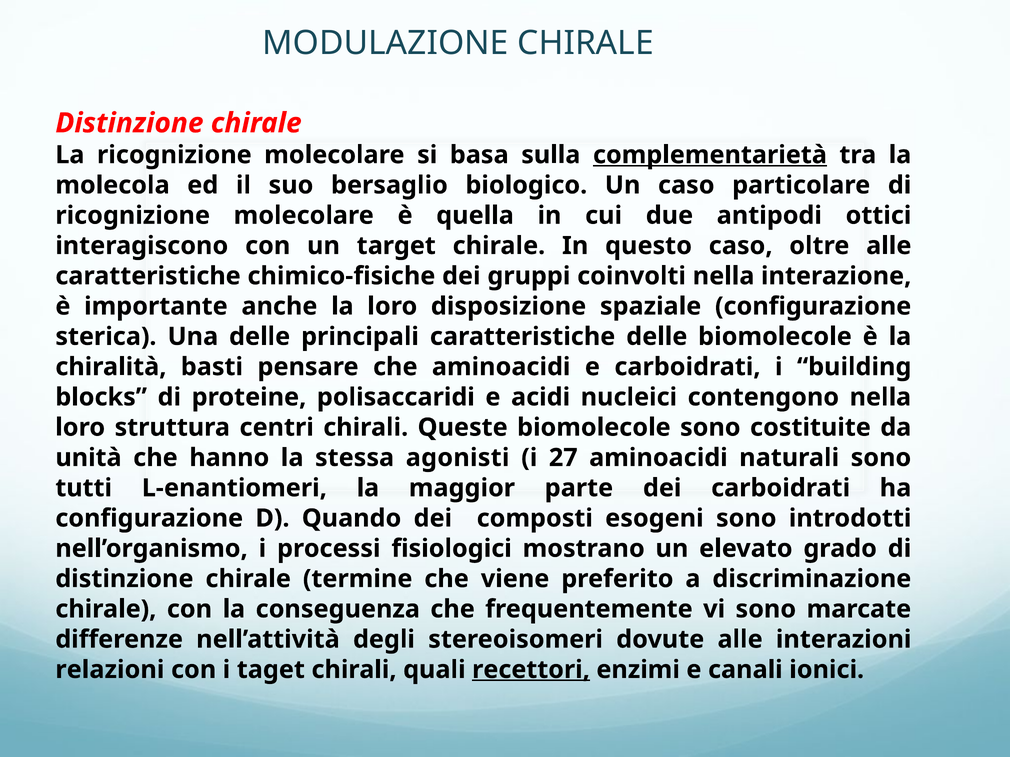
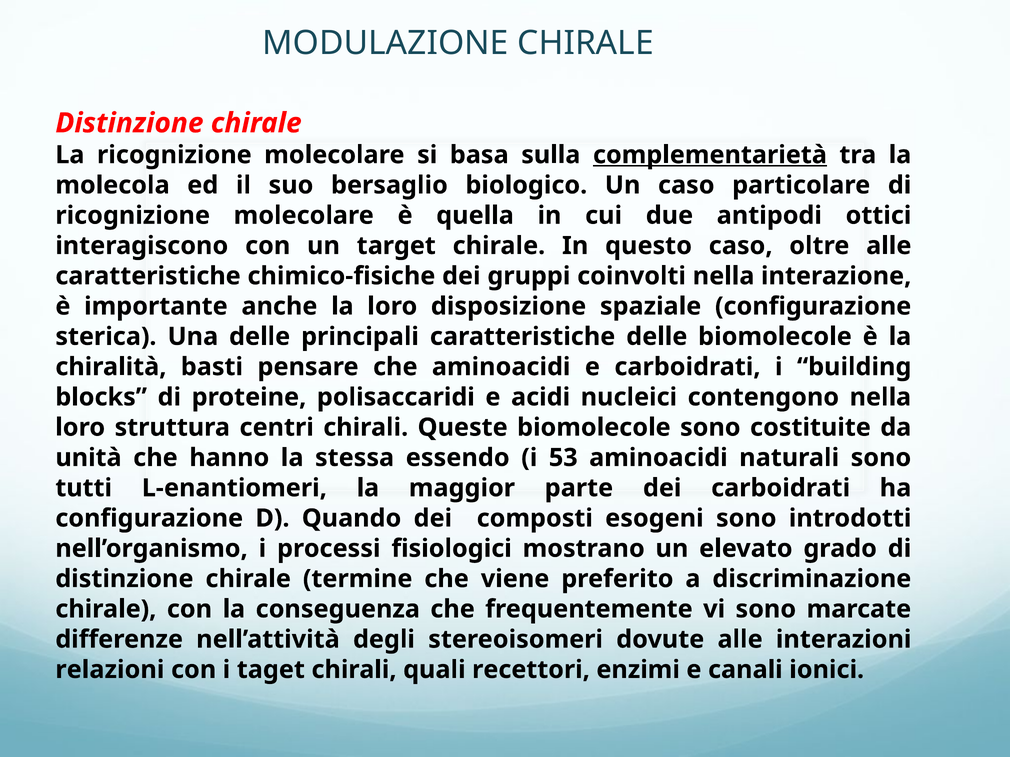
agonisti: agonisti -> essendo (458, 458)
27: 27 -> 53 (563, 458)
recettori underline: present -> none (531, 670)
